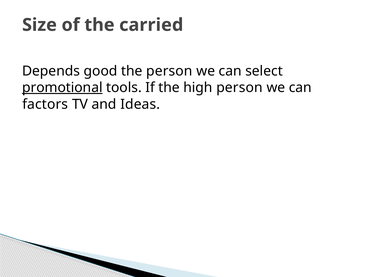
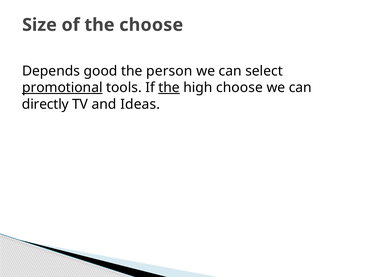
the carried: carried -> choose (151, 25)
the underline: none -> present (169, 87)
high person: person -> choose (239, 87)
factors: factors -> directly (45, 104)
